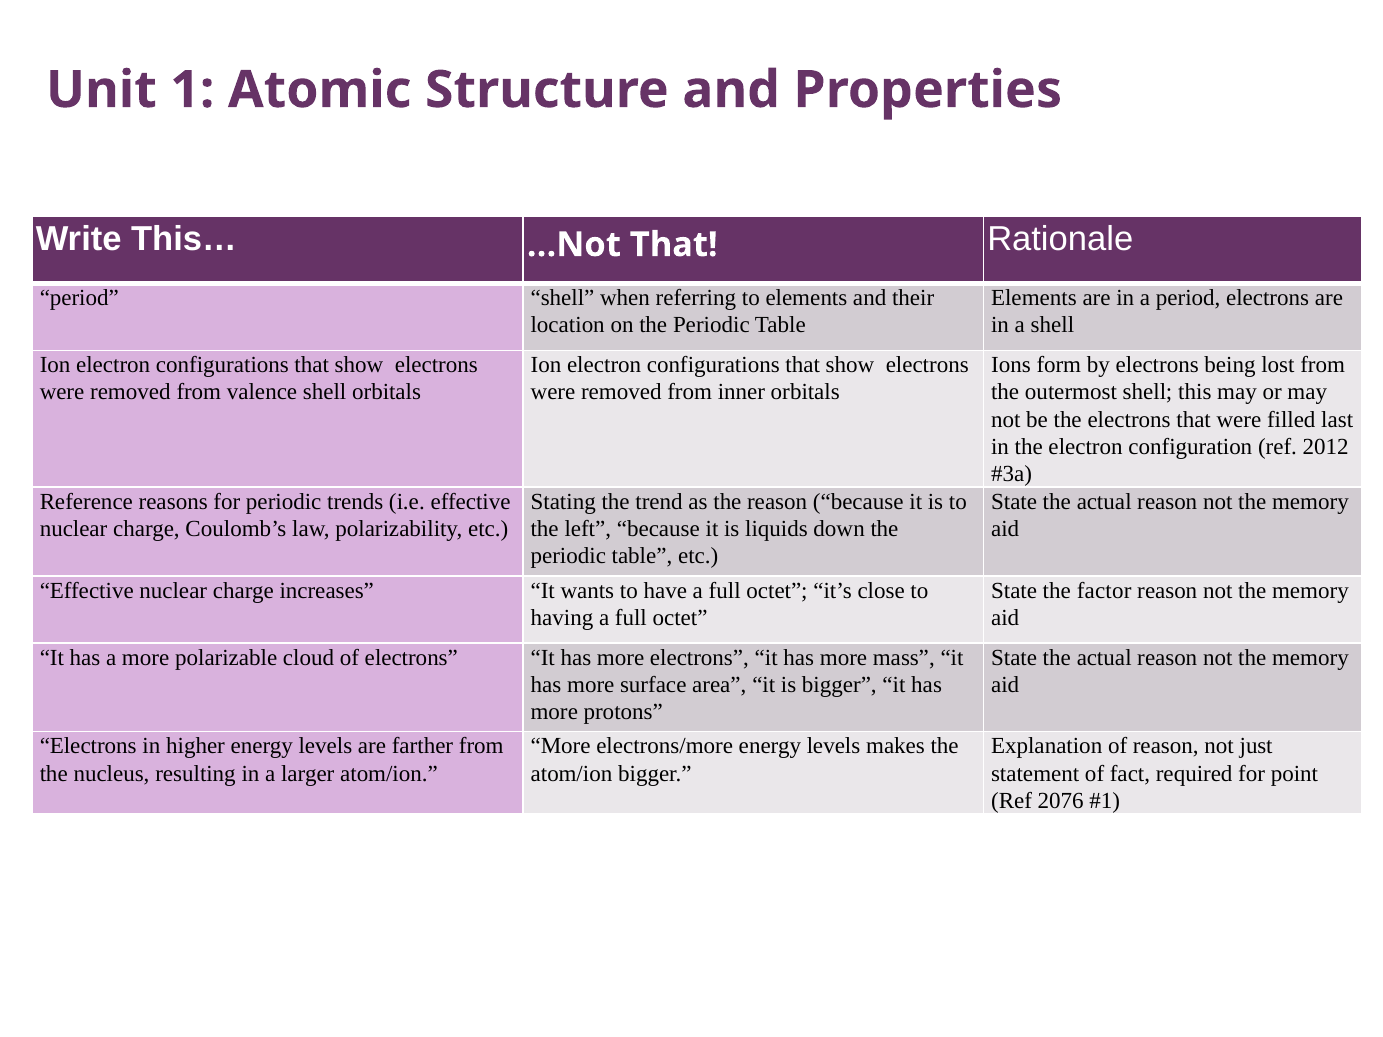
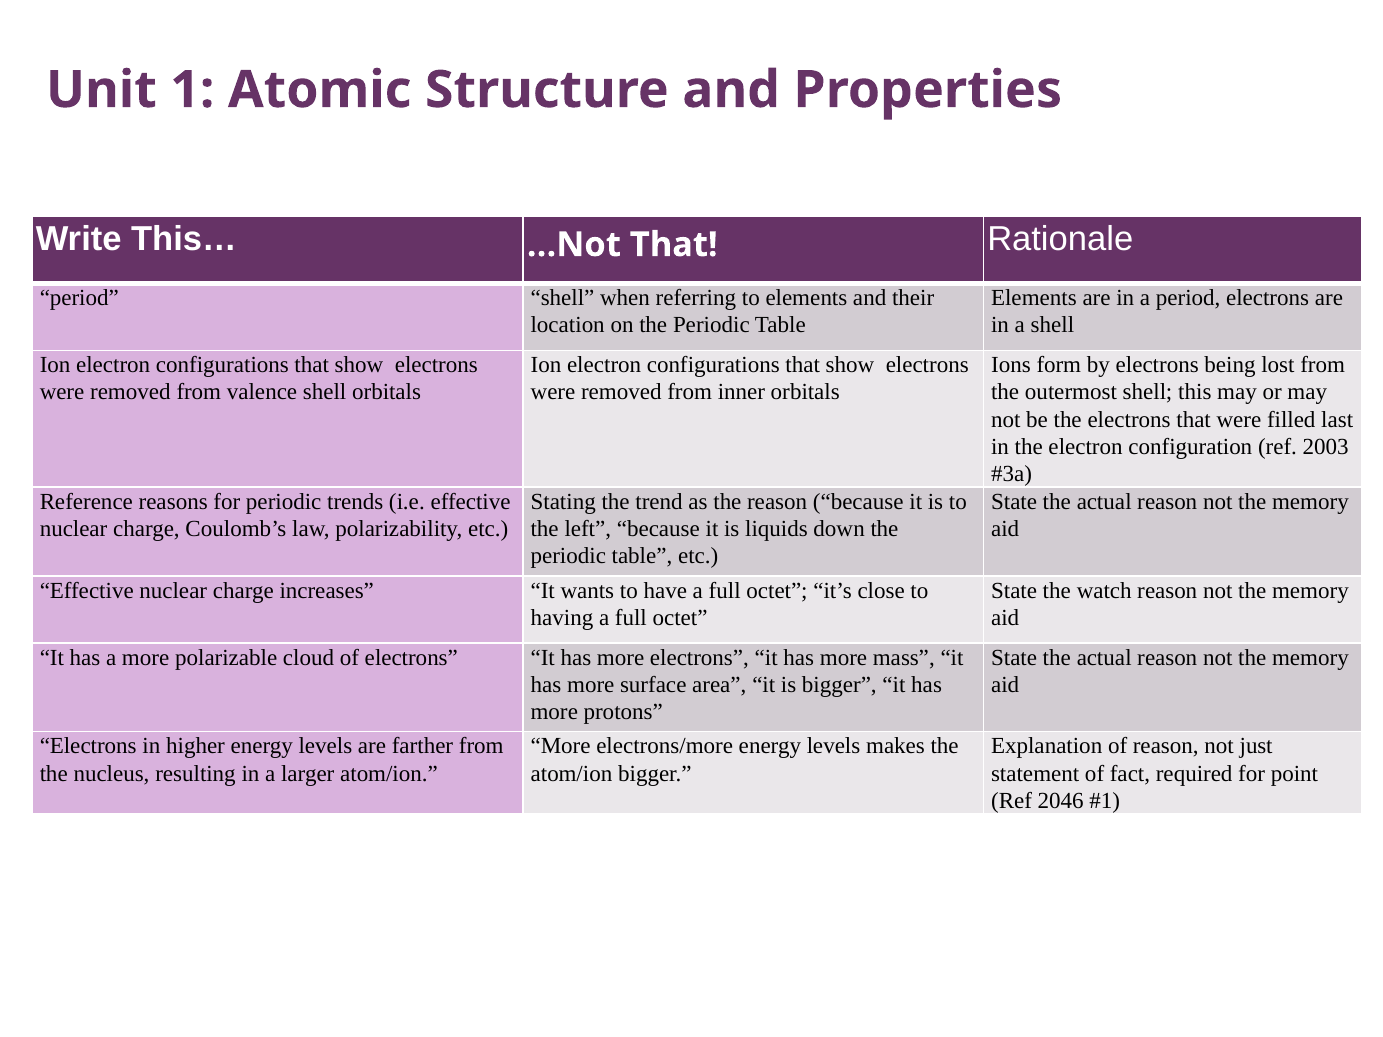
2012: 2012 -> 2003 (1326, 447)
factor: factor -> watch (1104, 591)
2076: 2076 -> 2046 (1061, 801)
